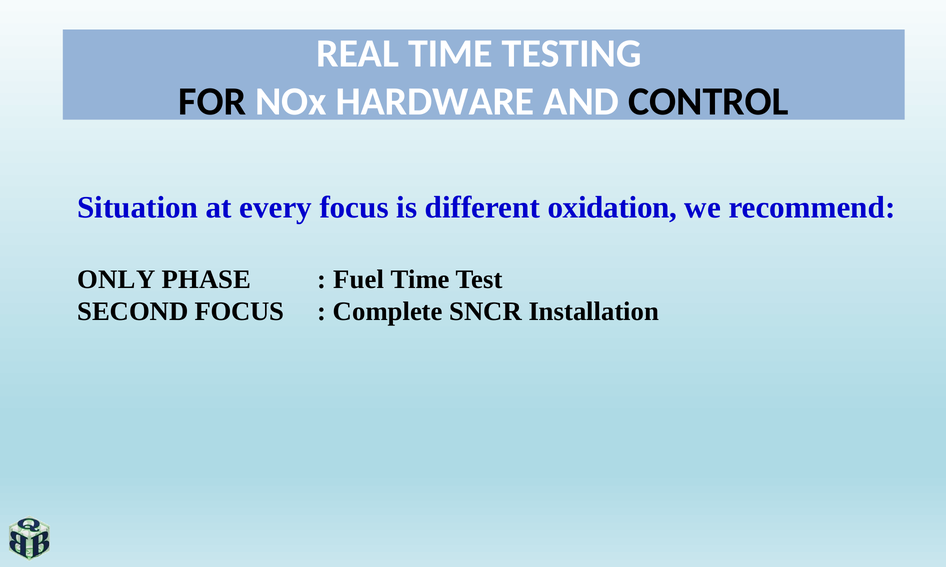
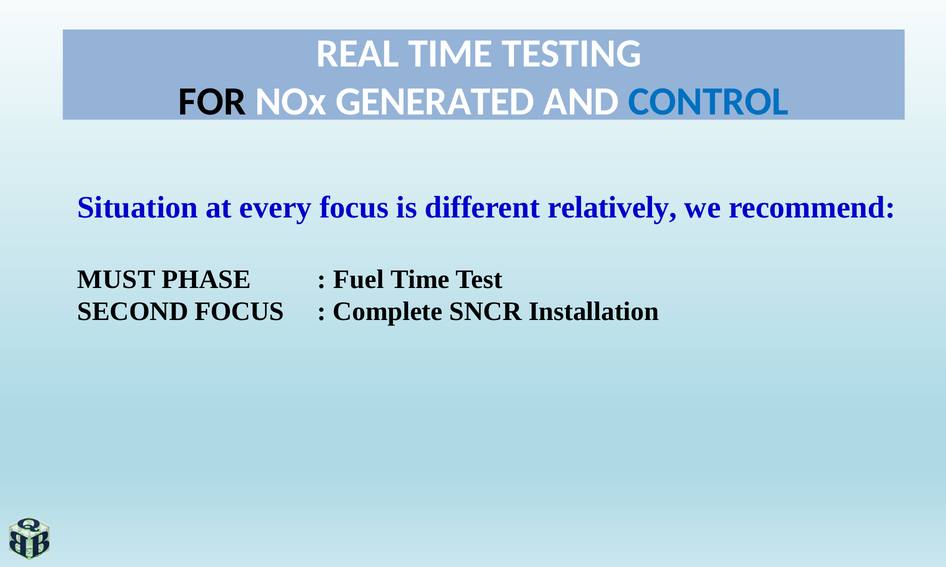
HARDWARE: HARDWARE -> GENERATED (435, 101)
CONTROL colour: black -> blue (708, 101)
oxidation: oxidation -> relatively (612, 208)
ONLY: ONLY -> MUST (116, 279)
